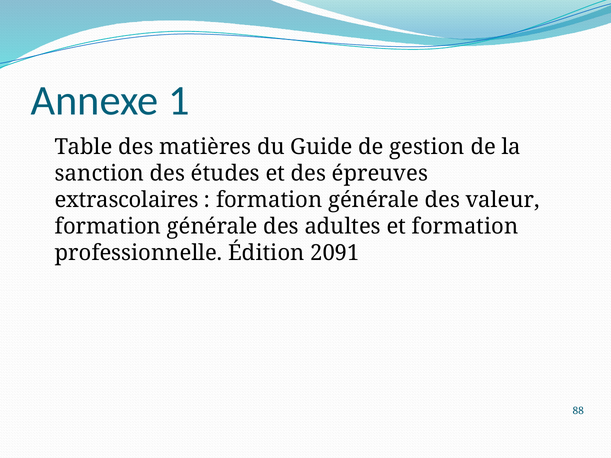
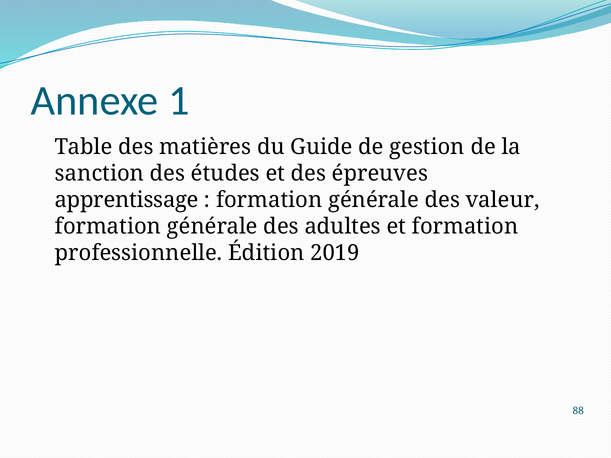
extrascolaires: extrascolaires -> apprentissage (127, 200)
2091: 2091 -> 2019 (335, 253)
